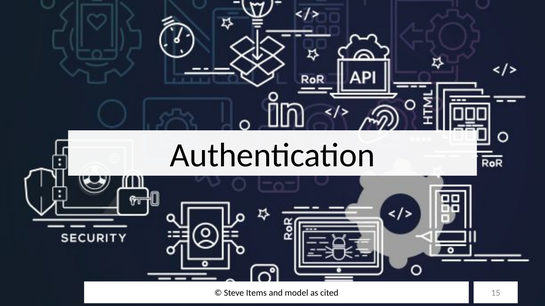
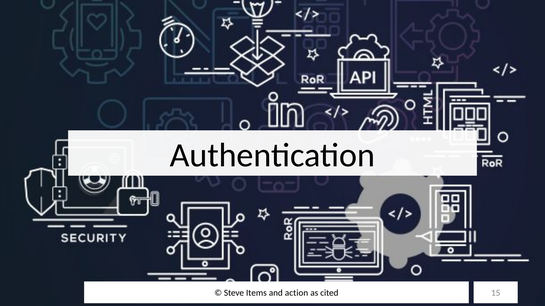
model: model -> action (297, 293)
